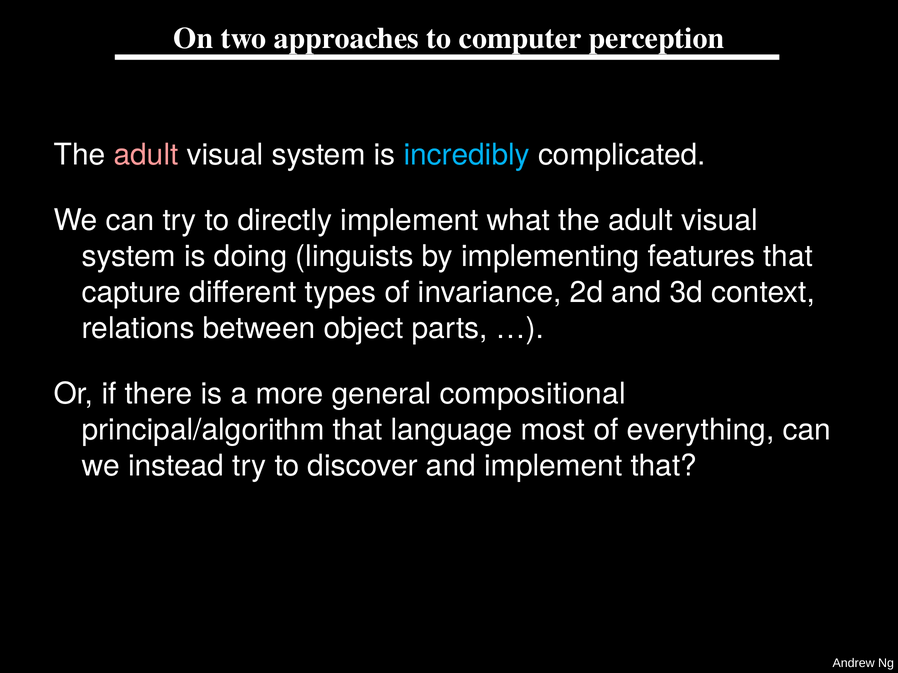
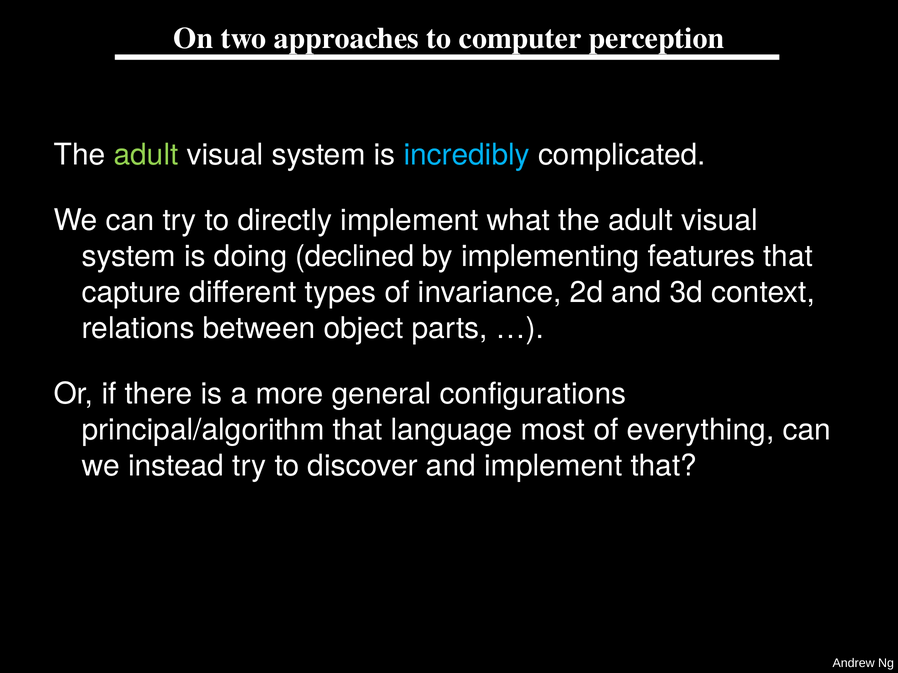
adult colour: pink -> light green (146, 155)
linguists: linguists -> declined (355, 257)
compositional: compositional -> configurations (533, 394)
